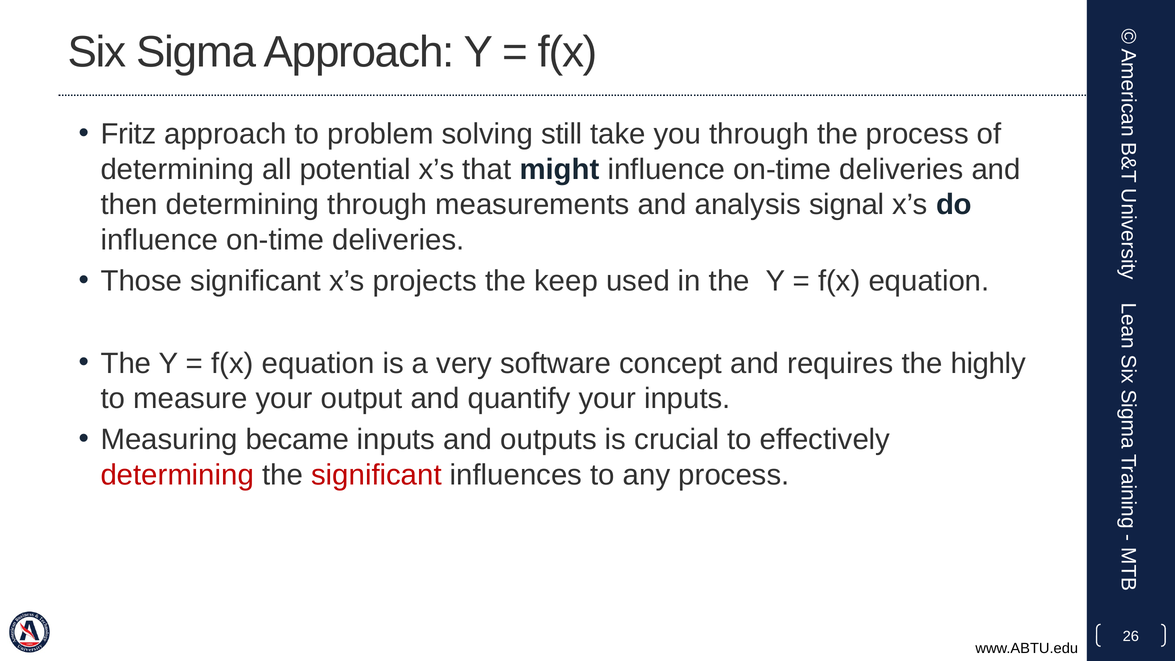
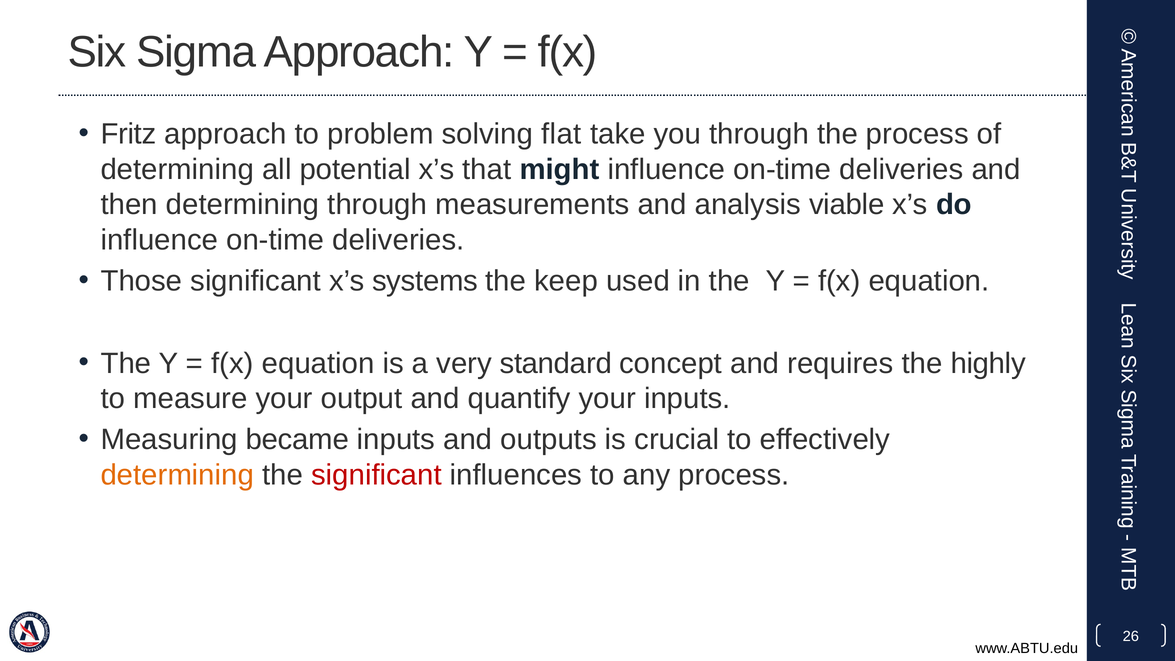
still: still -> flat (561, 134)
signal: signal -> viable (847, 205)
projects: projects -> systems (425, 281)
software: software -> standard (556, 363)
determining colour: red -> orange (177, 475)
